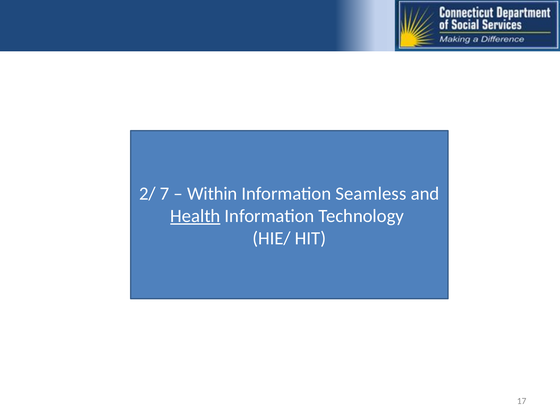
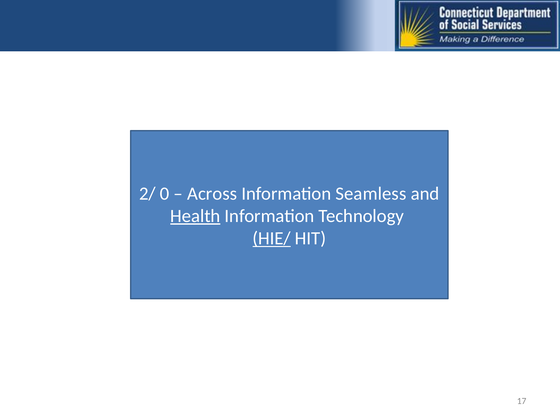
7: 7 -> 0 (165, 194)
Within: Within -> Across (212, 194)
HIE/ underline: none -> present (272, 238)
